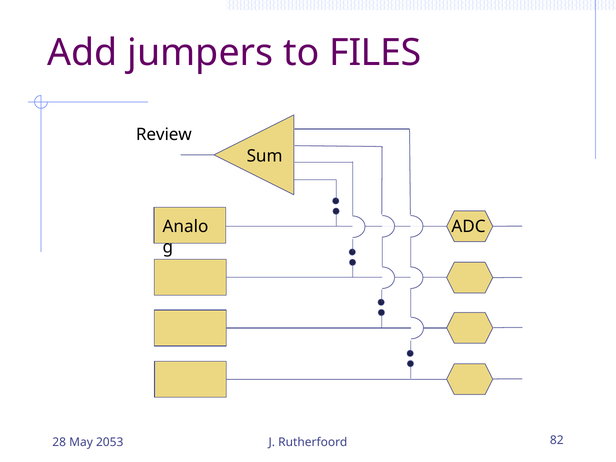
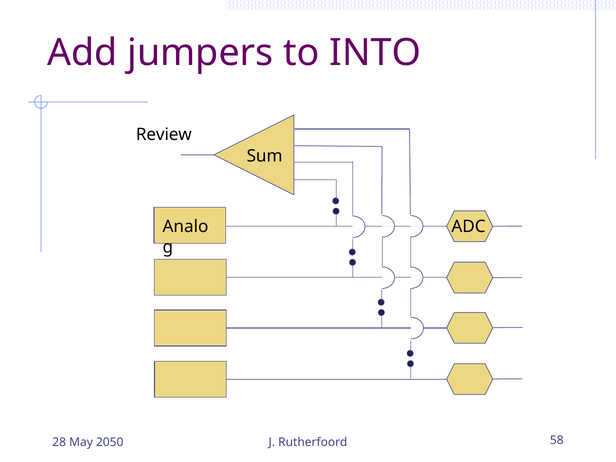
FILES: FILES -> INTO (375, 53)
2053: 2053 -> 2050 (110, 442)
82: 82 -> 58 (557, 440)
